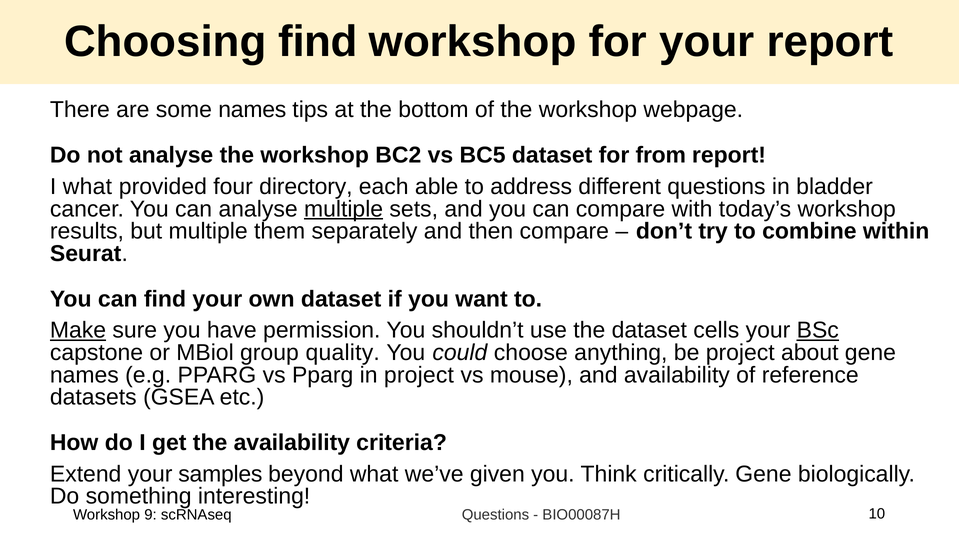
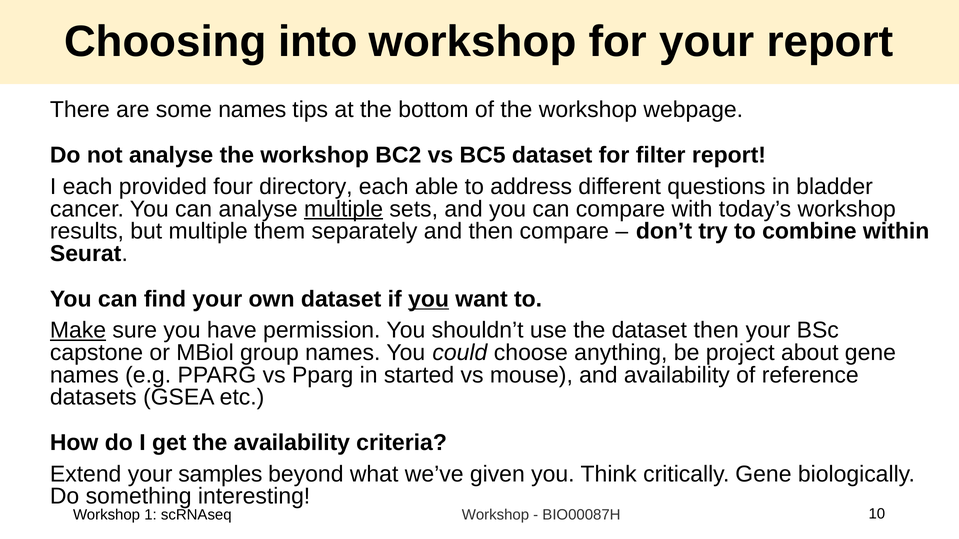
Choosing find: find -> into (318, 42)
from: from -> filter (661, 155)
I what: what -> each (88, 187)
you underline: none -> present (429, 299)
dataset cells: cells -> then (716, 331)
BSc underline: present -> none (818, 331)
group quality: quality -> names (343, 353)
in project: project -> started (419, 375)
9: 9 -> 1 (151, 515)
Questions: Questions -> Workshop (495, 515)
